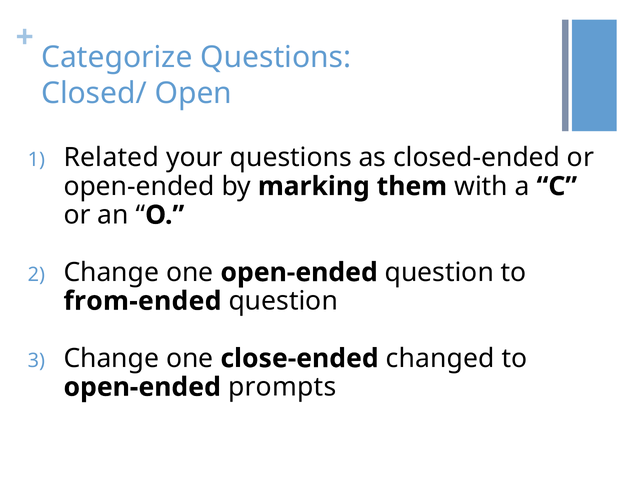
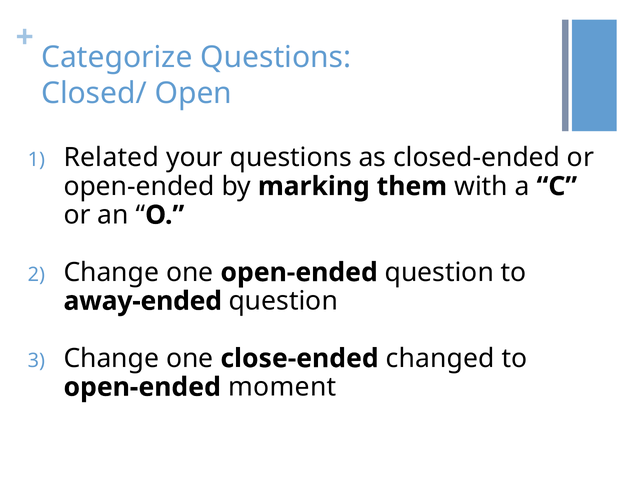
from-ended: from-ended -> away-ended (143, 301)
prompts: prompts -> moment (282, 387)
